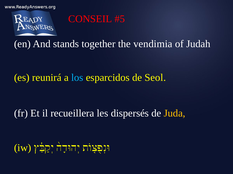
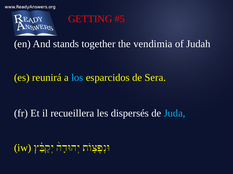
CONSEIL: CONSEIL -> GETTING (90, 19)
Seol: Seol -> Sera (155, 78)
Juda colour: yellow -> light blue (175, 114)
